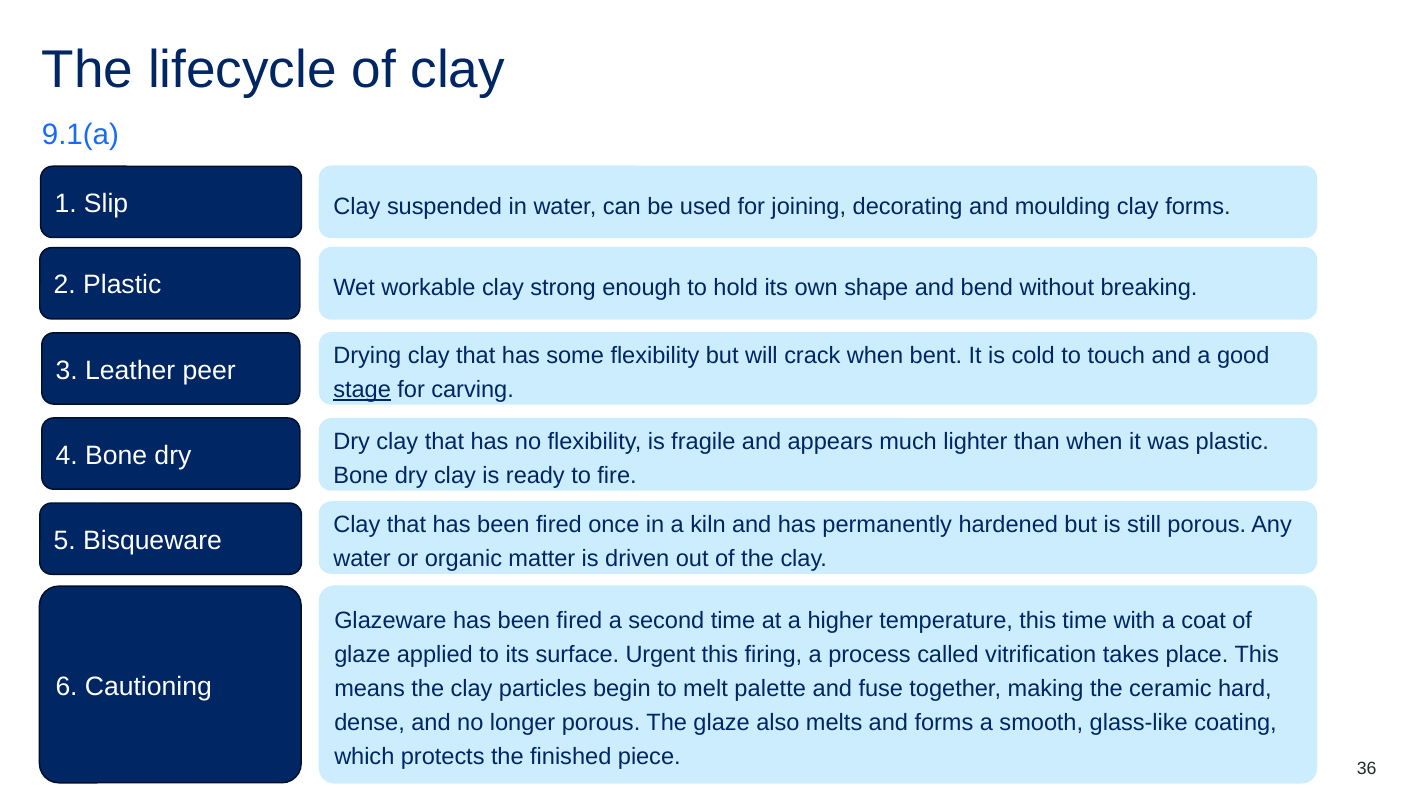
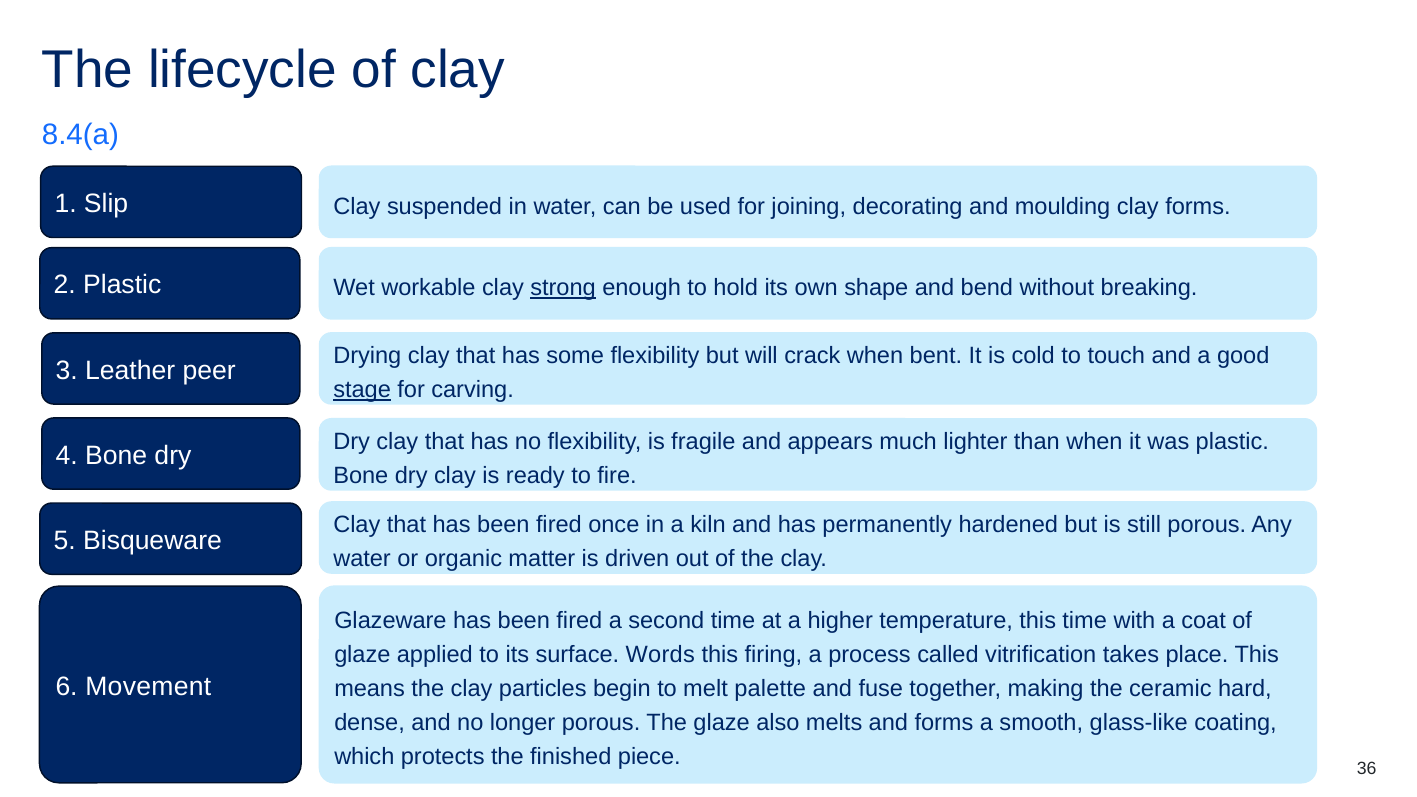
9.1(a: 9.1(a -> 8.4(a (80, 135)
strong underline: none -> present (563, 288)
Urgent: Urgent -> Words (660, 655)
Cautioning: Cautioning -> Movement (148, 686)
